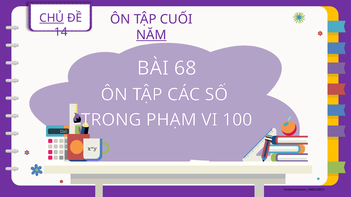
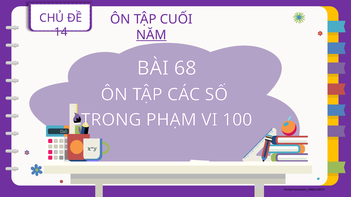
CHỦ underline: present -> none (52, 18)
